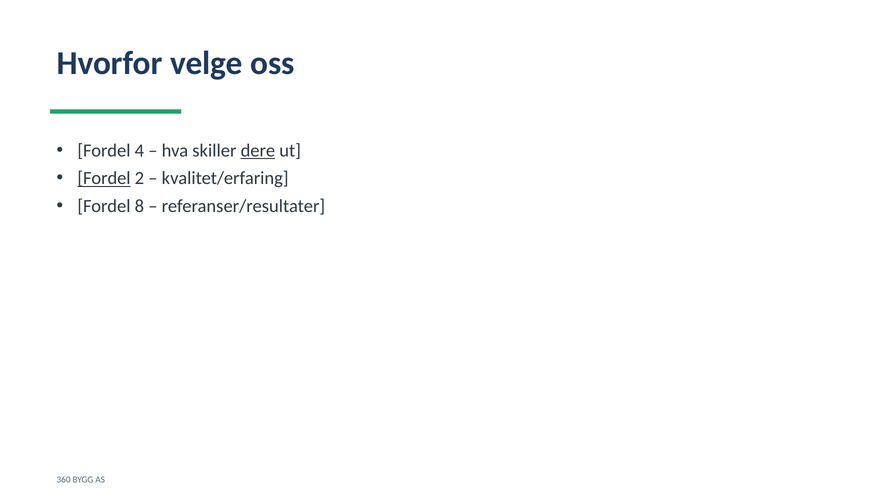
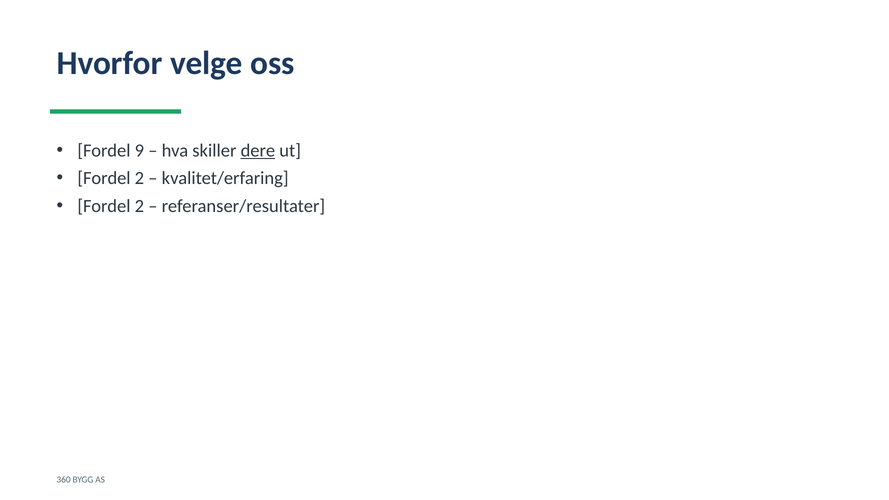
4: 4 -> 9 (139, 151)
Fordel underline: present -> none (104, 178)
8: 8 -> 2 (139, 206)
